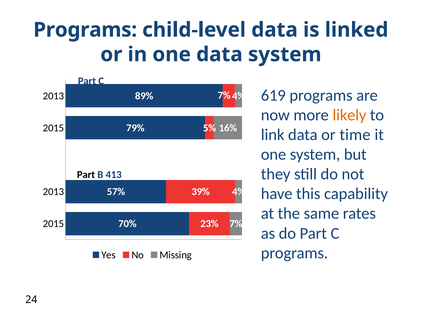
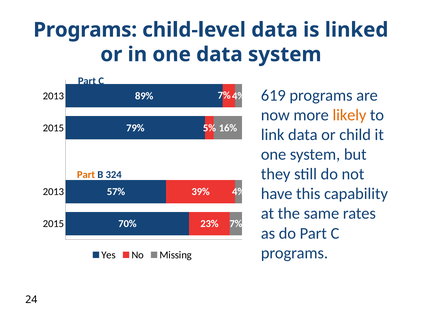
time: time -> child (355, 135)
Part colour: black -> orange (86, 175)
413: 413 -> 324 (114, 175)
